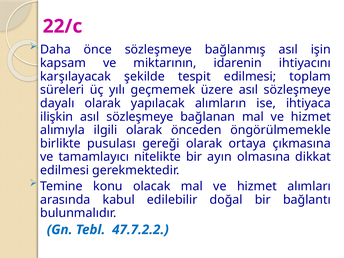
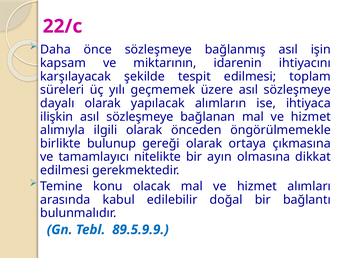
pusulası: pusulası -> bulunup (112, 143)
47.7.2.2: 47.7.2.2 -> 89.5.9.9 (140, 230)
